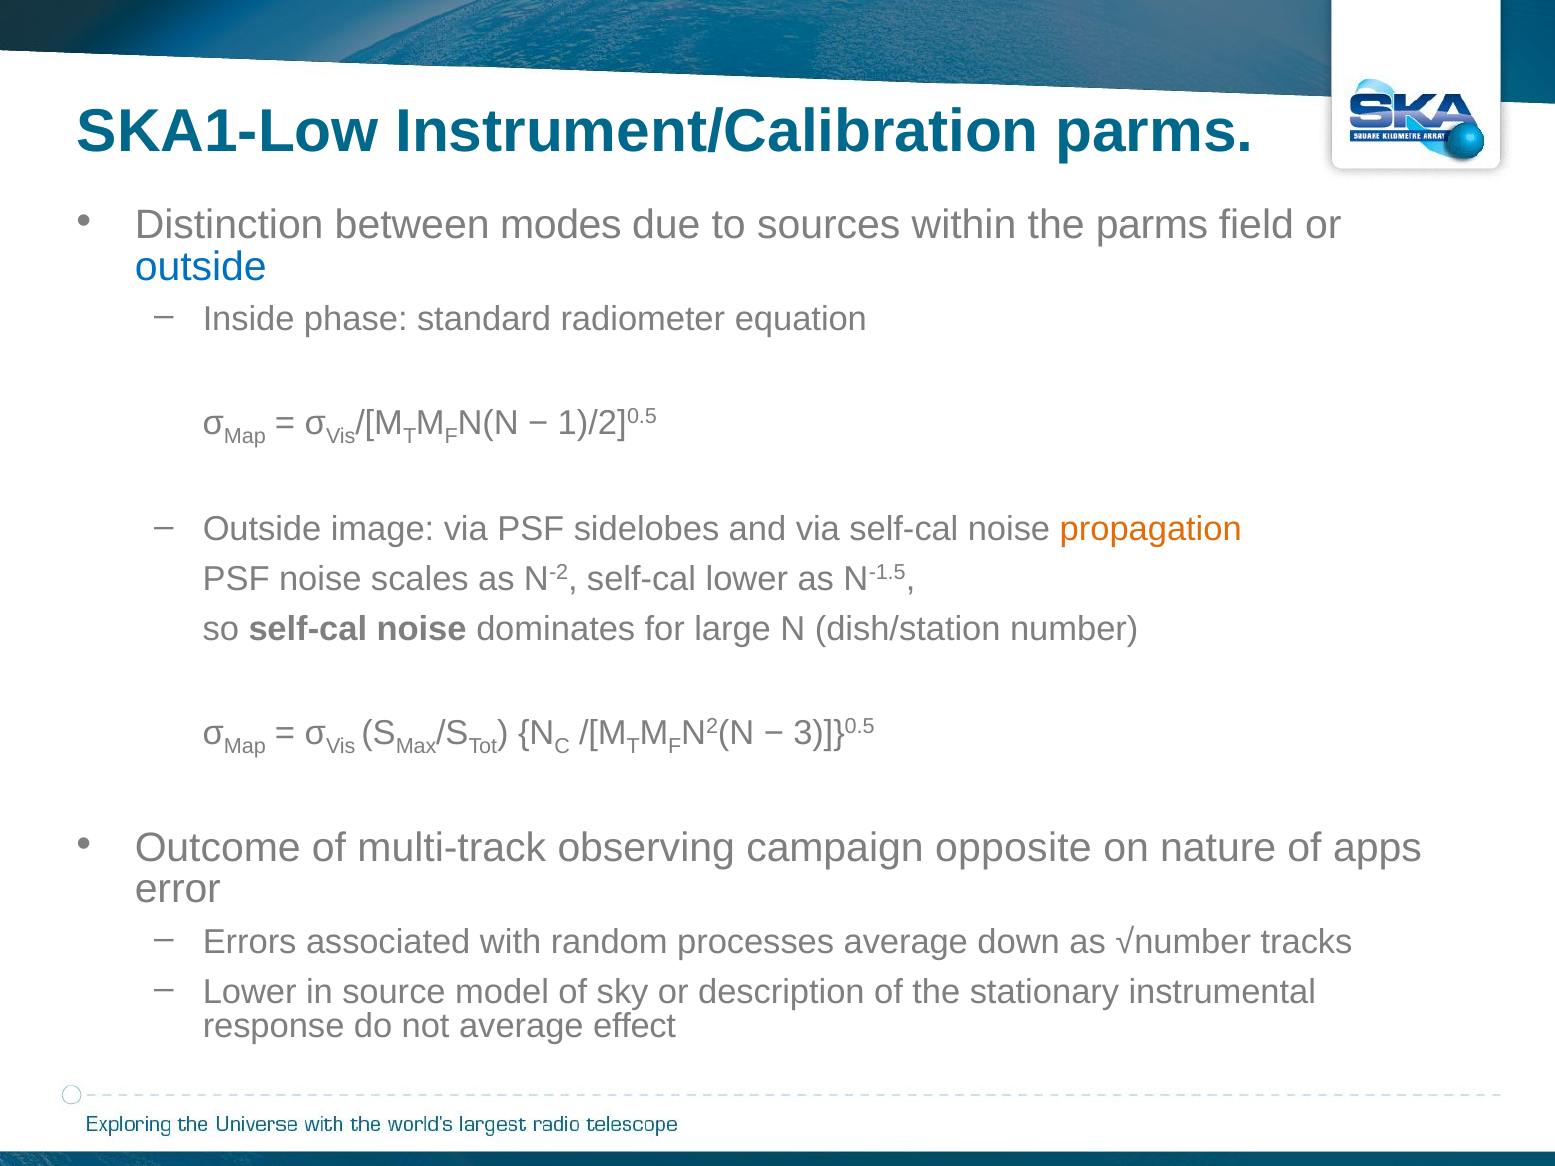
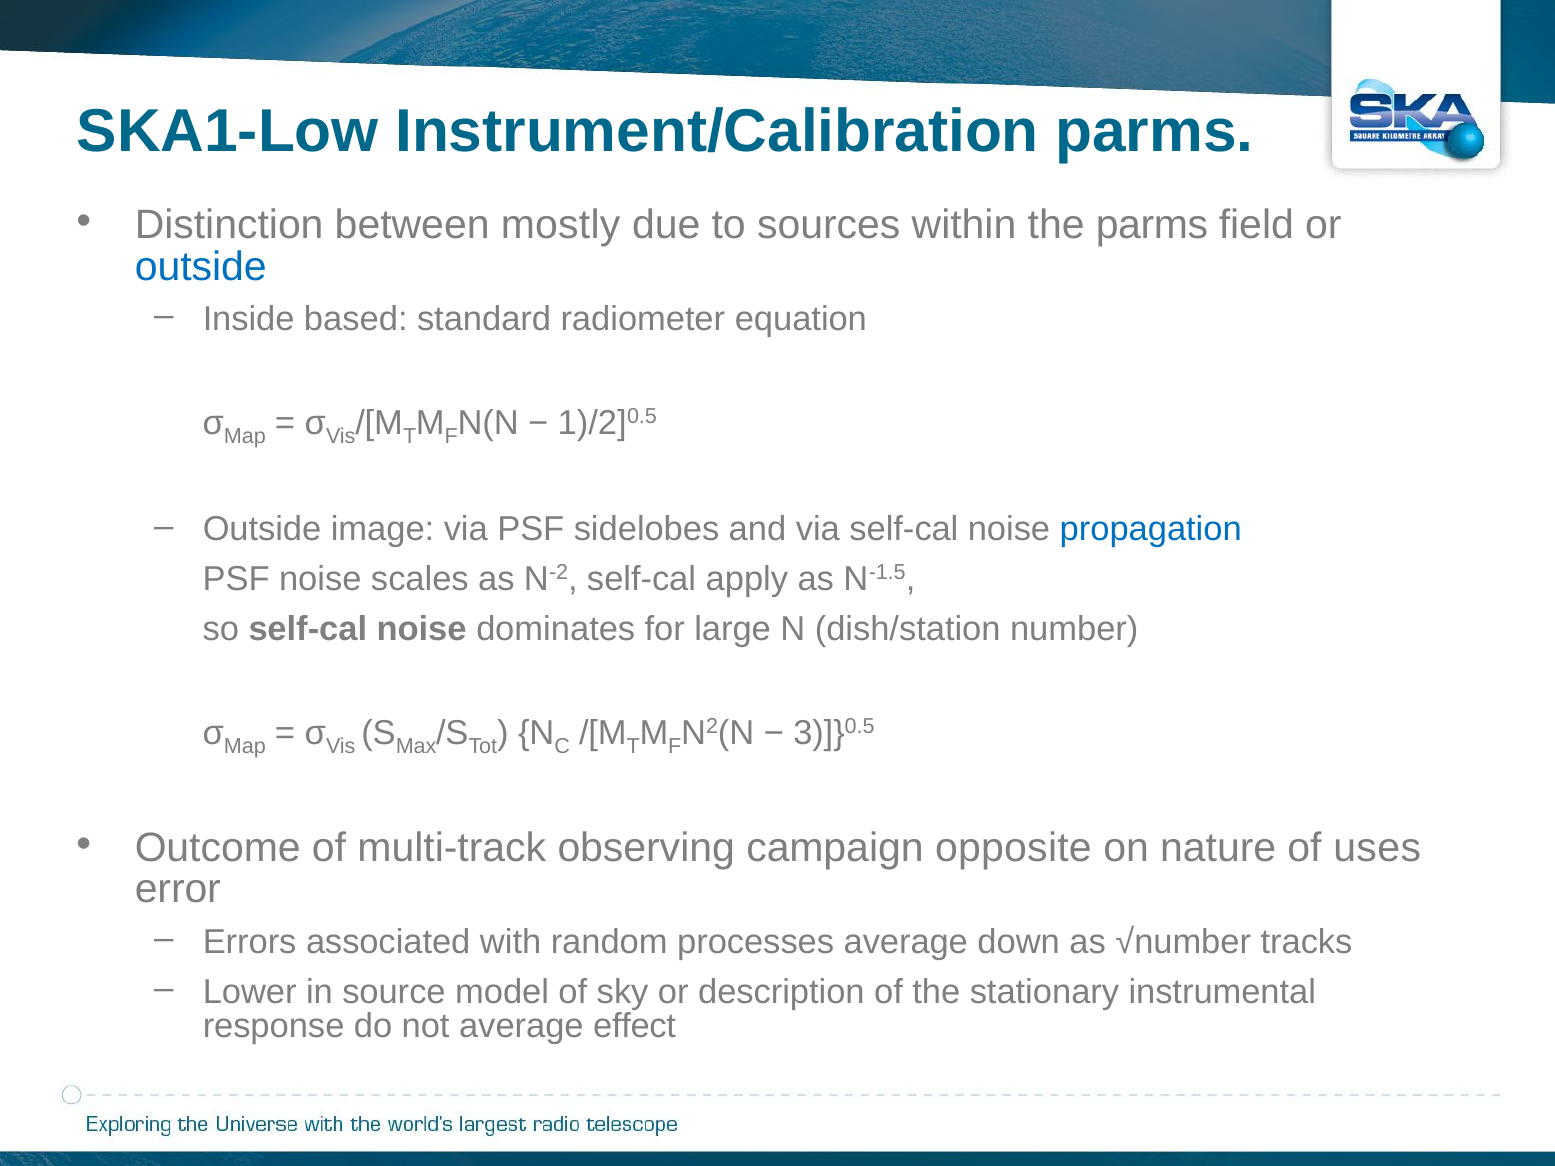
modes: modes -> mostly (561, 225)
phase: phase -> based (356, 319)
propagation colour: orange -> blue (1151, 530)
self-cal lower: lower -> apply (747, 580)
apps: apps -> uses (1377, 848)
